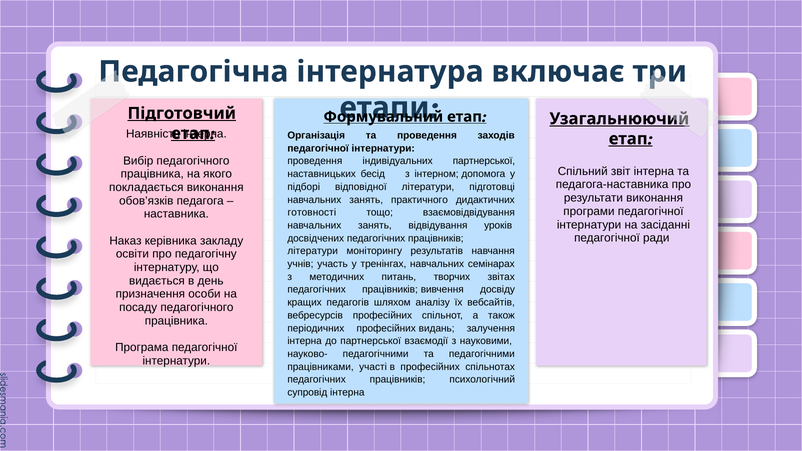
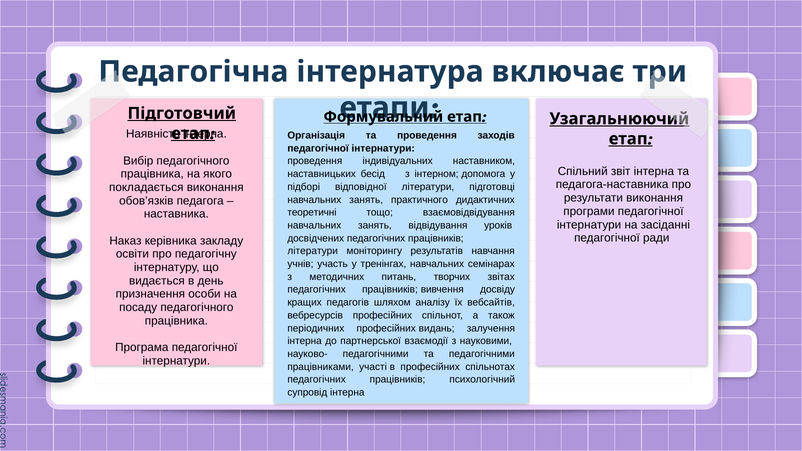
індивідуальних партнерської: партнерської -> наставником (484, 161)
готовності: готовності -> теоретичні (312, 213)
